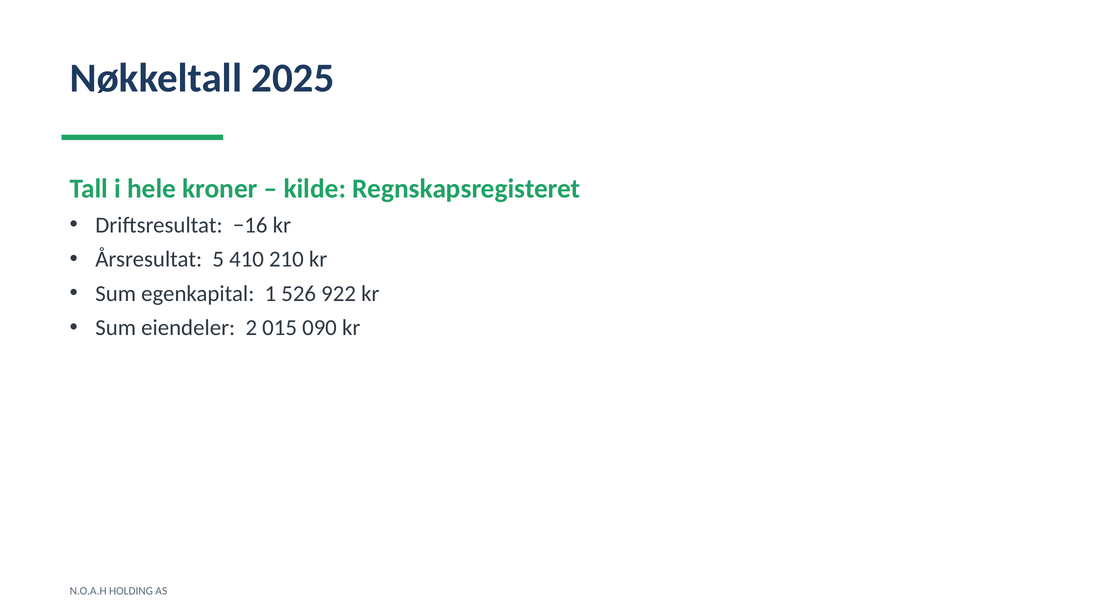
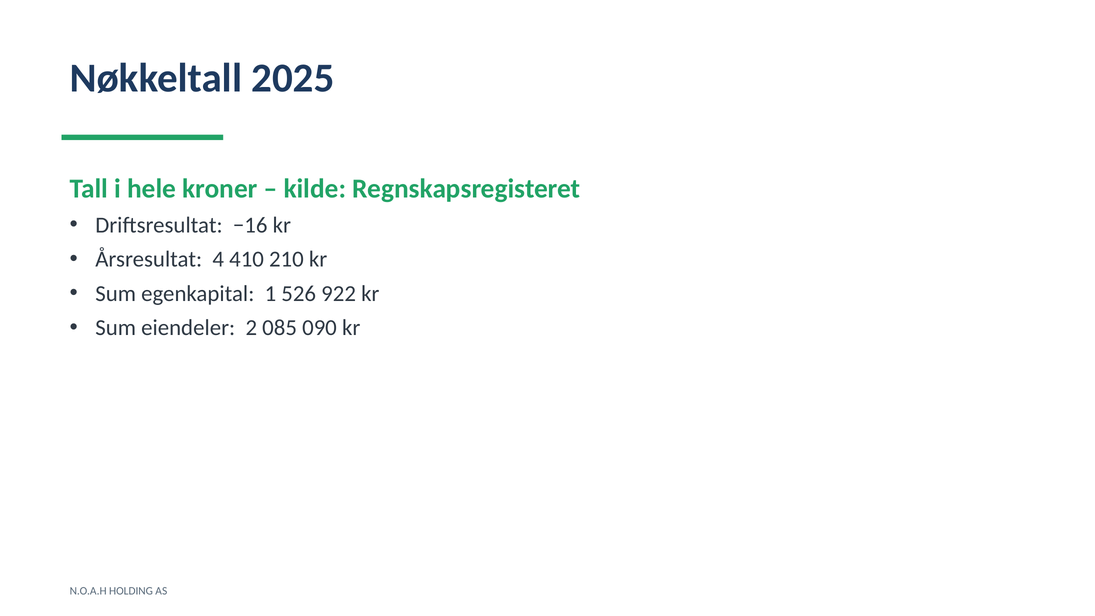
5: 5 -> 4 (218, 259)
015: 015 -> 085 (280, 328)
